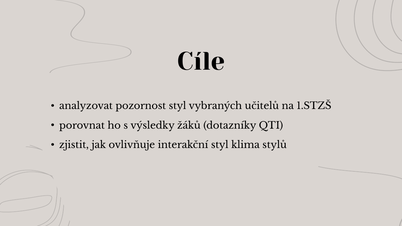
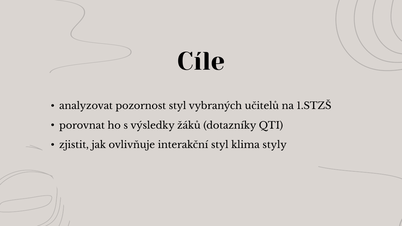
stylů: stylů -> styly (275, 145)
